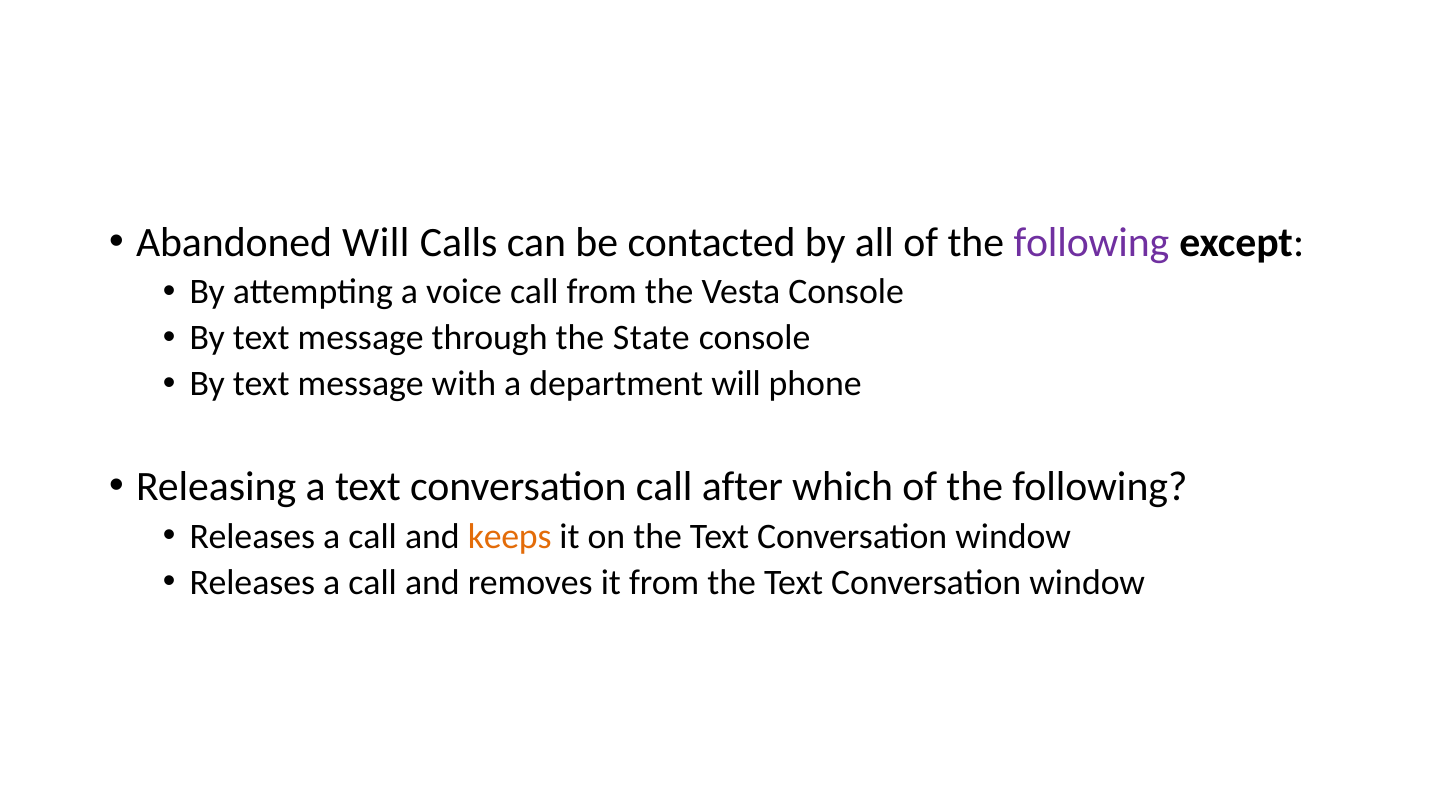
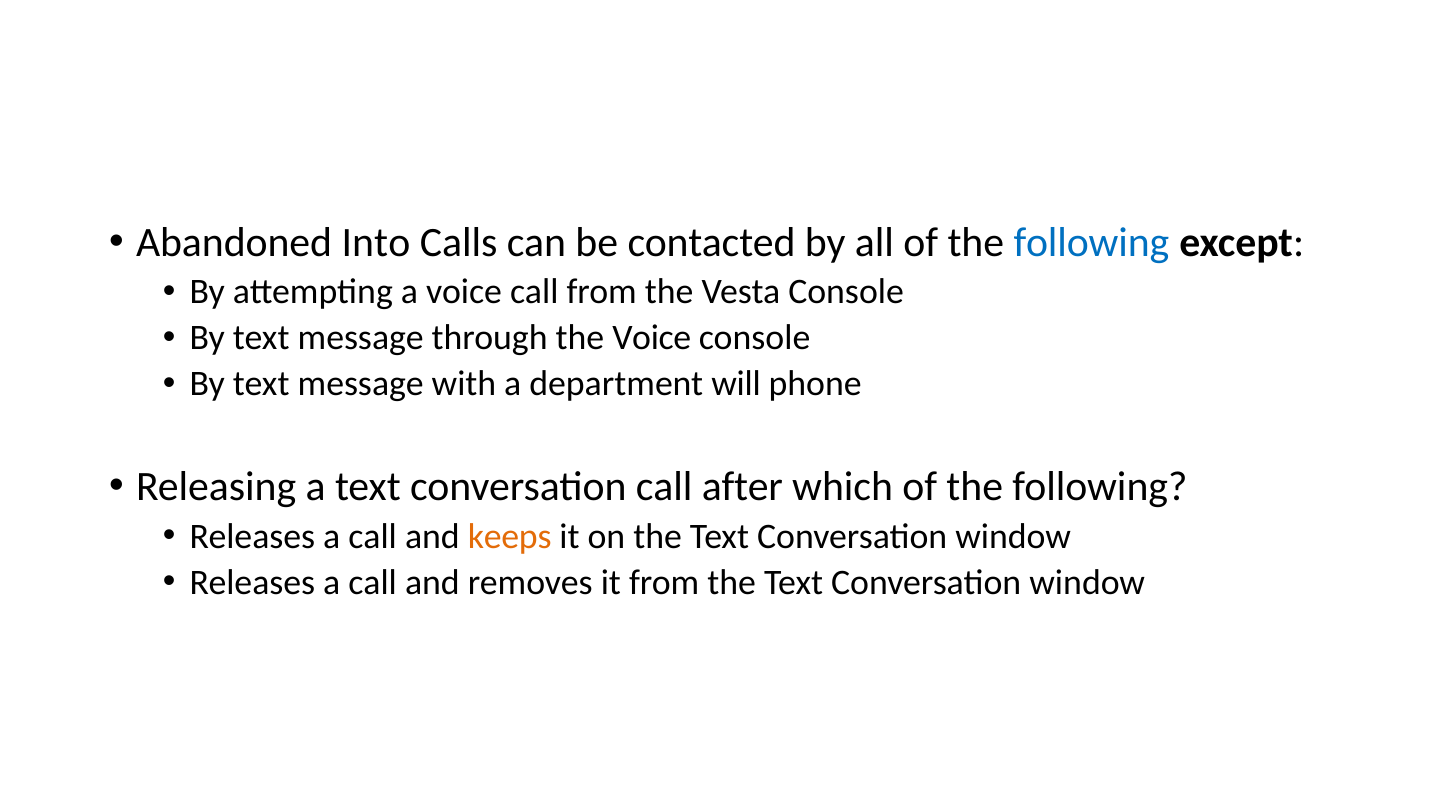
Abandoned Will: Will -> Into (376, 242)
following colour: purple -> blue (1091, 242)
the State: State -> Voice (652, 338)
